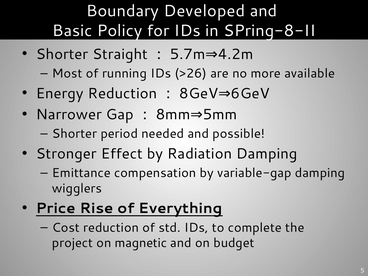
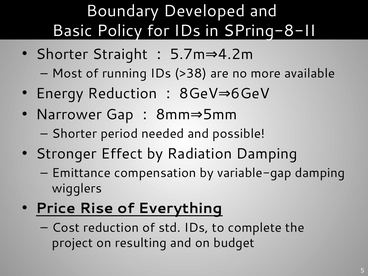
>26: >26 -> >38 (191, 73)
magnetic: magnetic -> resulting (141, 243)
